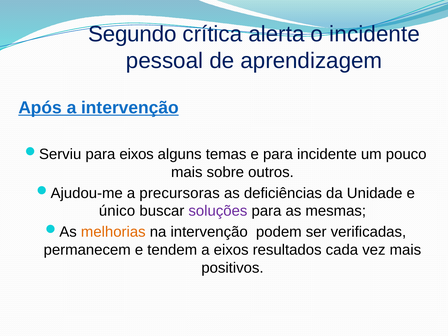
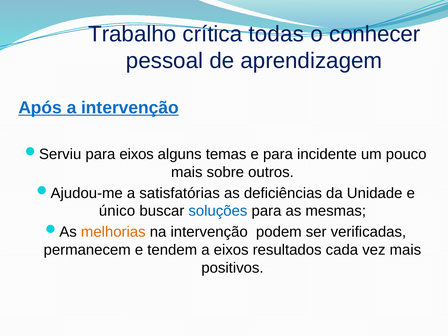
Segundo: Segundo -> Trabalho (132, 34)
alerta: alerta -> todas (276, 34)
o incidente: incidente -> conhecer (375, 34)
precursoras: precursoras -> satisfatórias (180, 193)
soluções colour: purple -> blue (218, 211)
